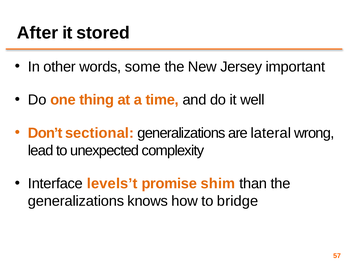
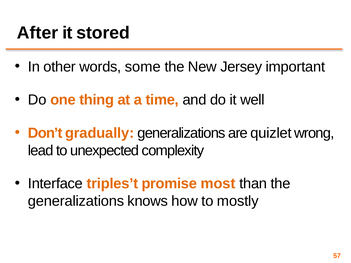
sectional: sectional -> gradually (100, 133)
lateral: lateral -> quizlet (271, 133)
levels’t: levels’t -> triples’t (112, 184)
shim: shim -> most (218, 184)
bridge: bridge -> mostly (238, 201)
